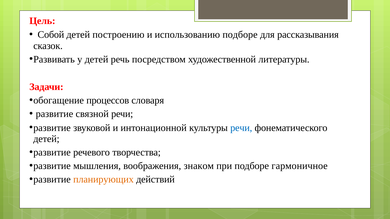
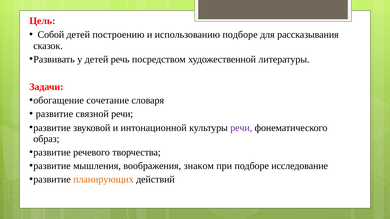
процессов: процессов -> сочетание (108, 101)
речи colour: blue -> purple (241, 128)
детей: детей -> образ (46, 139)
гармоничное: гармоничное -> исследование (300, 166)
